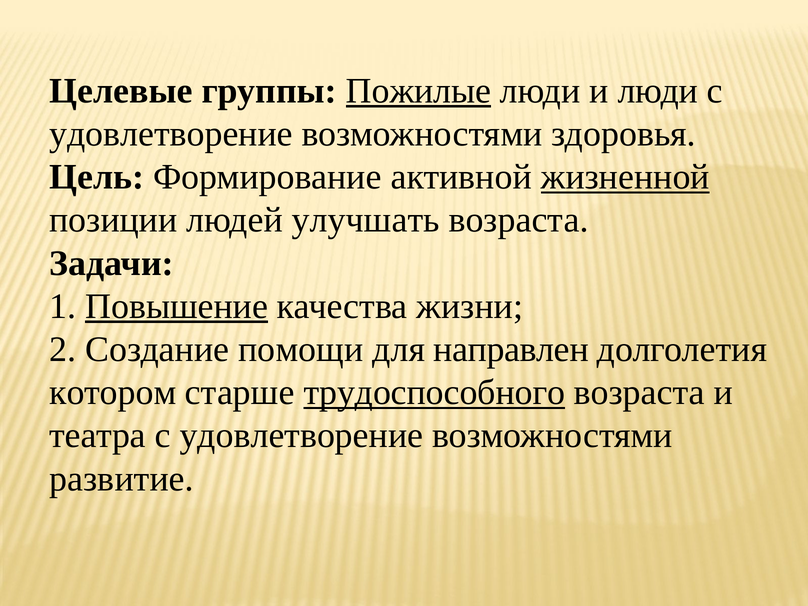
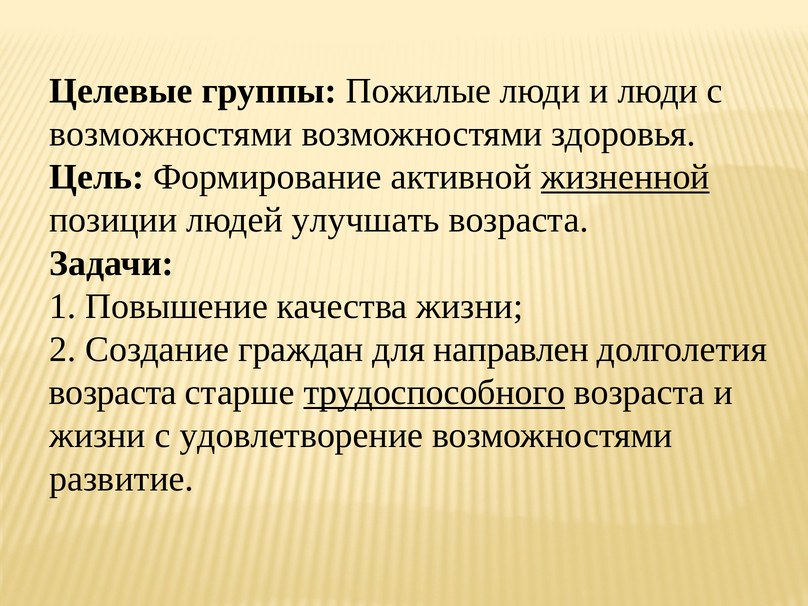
Пожилые underline: present -> none (418, 91)
удовлетворение: удовлетворение -> возможностями (171, 134)
Повышение underline: present -> none (177, 306)
помощи: помощи -> граждан (301, 349)
котором: котором -> возраста (113, 392)
театра: театра -> жизни (97, 436)
